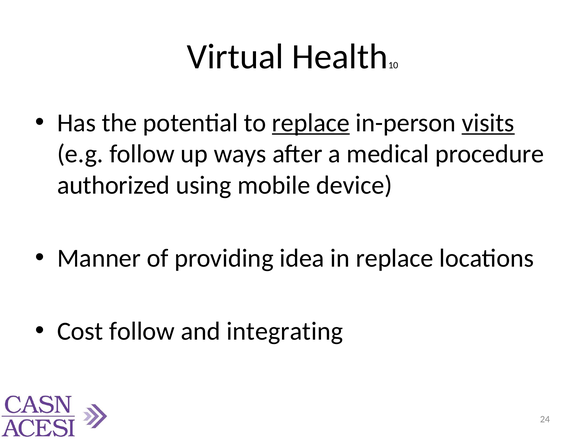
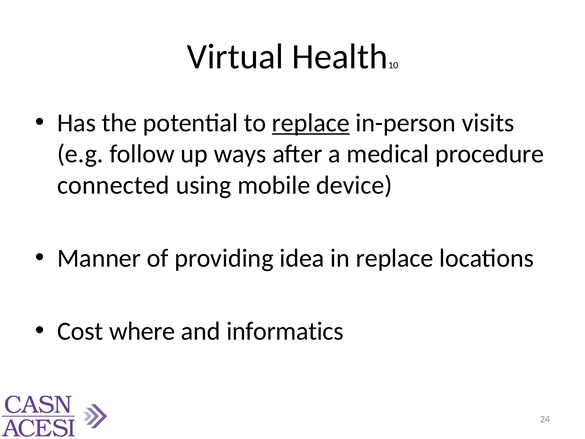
visits underline: present -> none (488, 123)
authorized: authorized -> connected (113, 185)
Cost follow: follow -> where (142, 331)
integrating: integrating -> informatics (285, 331)
